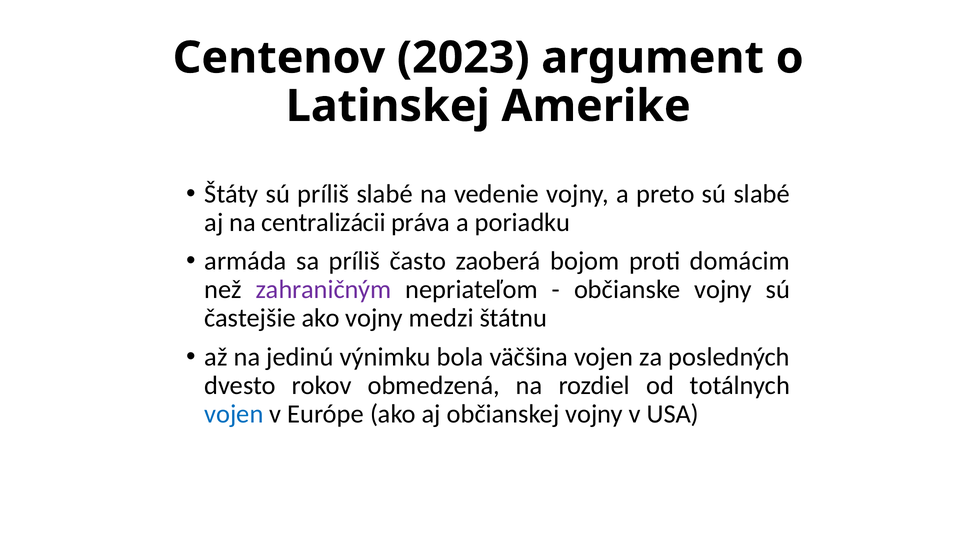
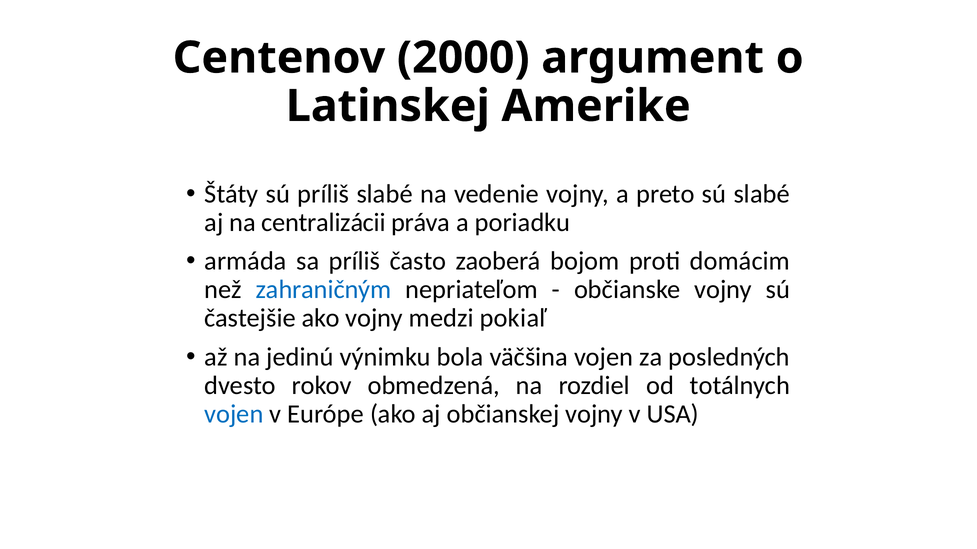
2023: 2023 -> 2000 (463, 58)
zahraničným colour: purple -> blue (324, 290)
štátnu: štátnu -> pokiaľ (513, 319)
